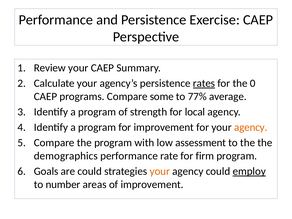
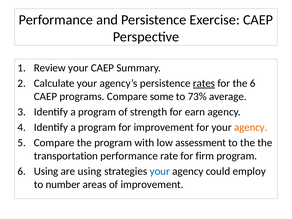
the 0: 0 -> 6 (253, 83)
77%: 77% -> 73% (197, 96)
local: local -> earn (195, 112)
demographics: demographics -> transportation (66, 156)
Goals: Goals -> Using (46, 171)
are could: could -> using (90, 171)
your colour: orange -> blue (160, 171)
employ underline: present -> none (249, 171)
